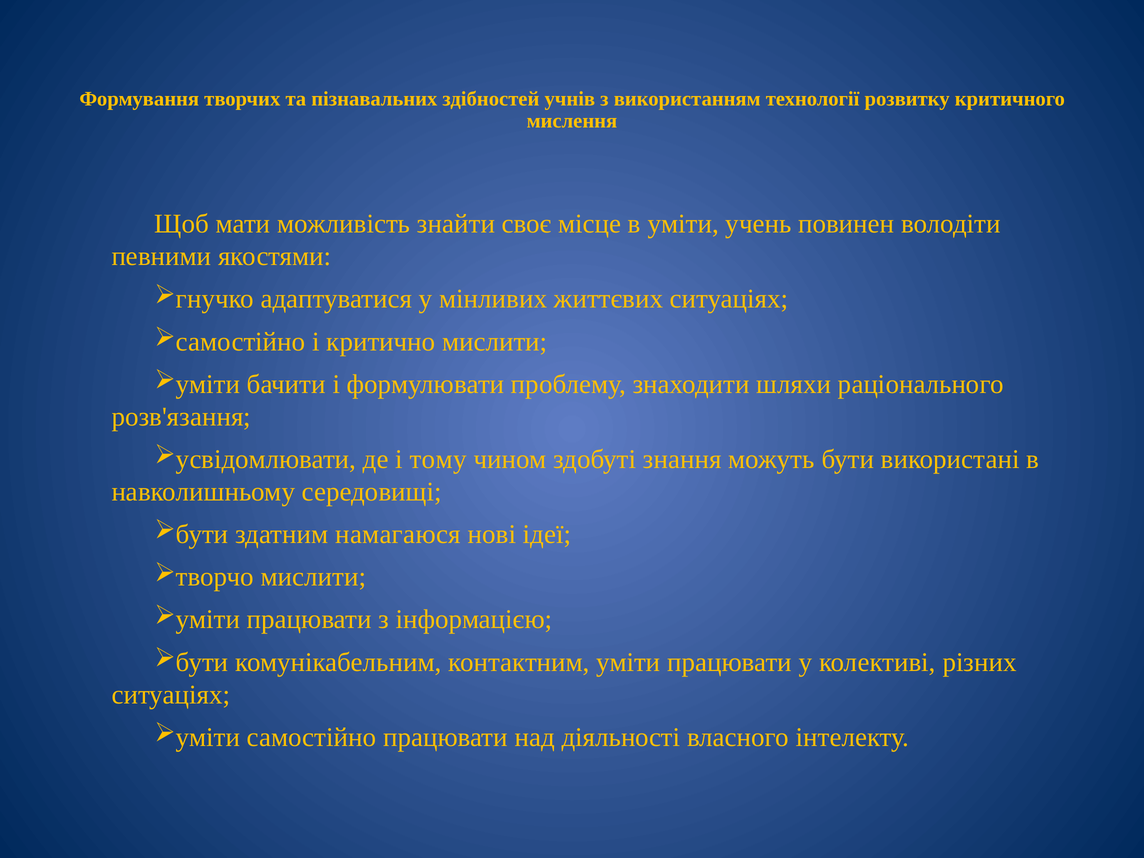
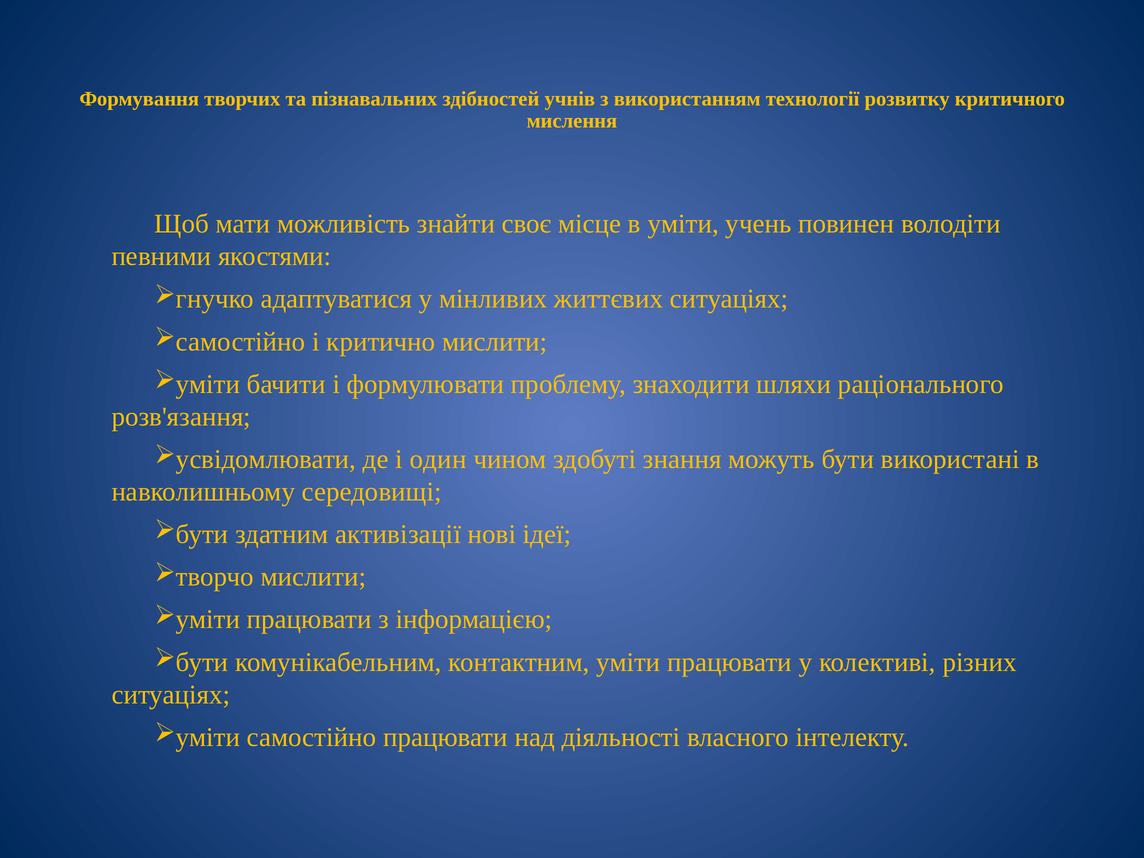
тому: тому -> один (438, 459)
намагаюся: намагаюся -> активізації (398, 534)
